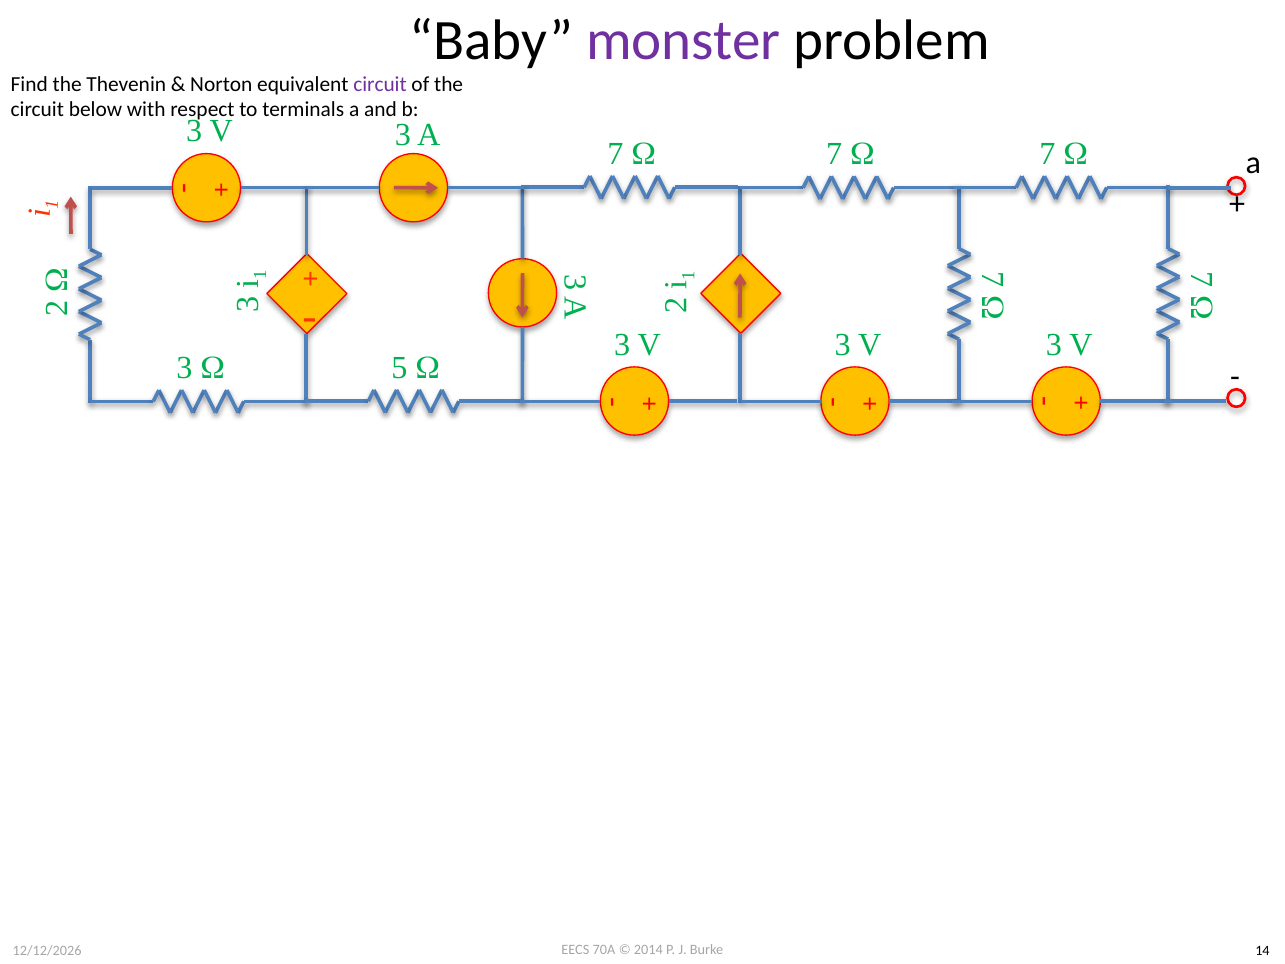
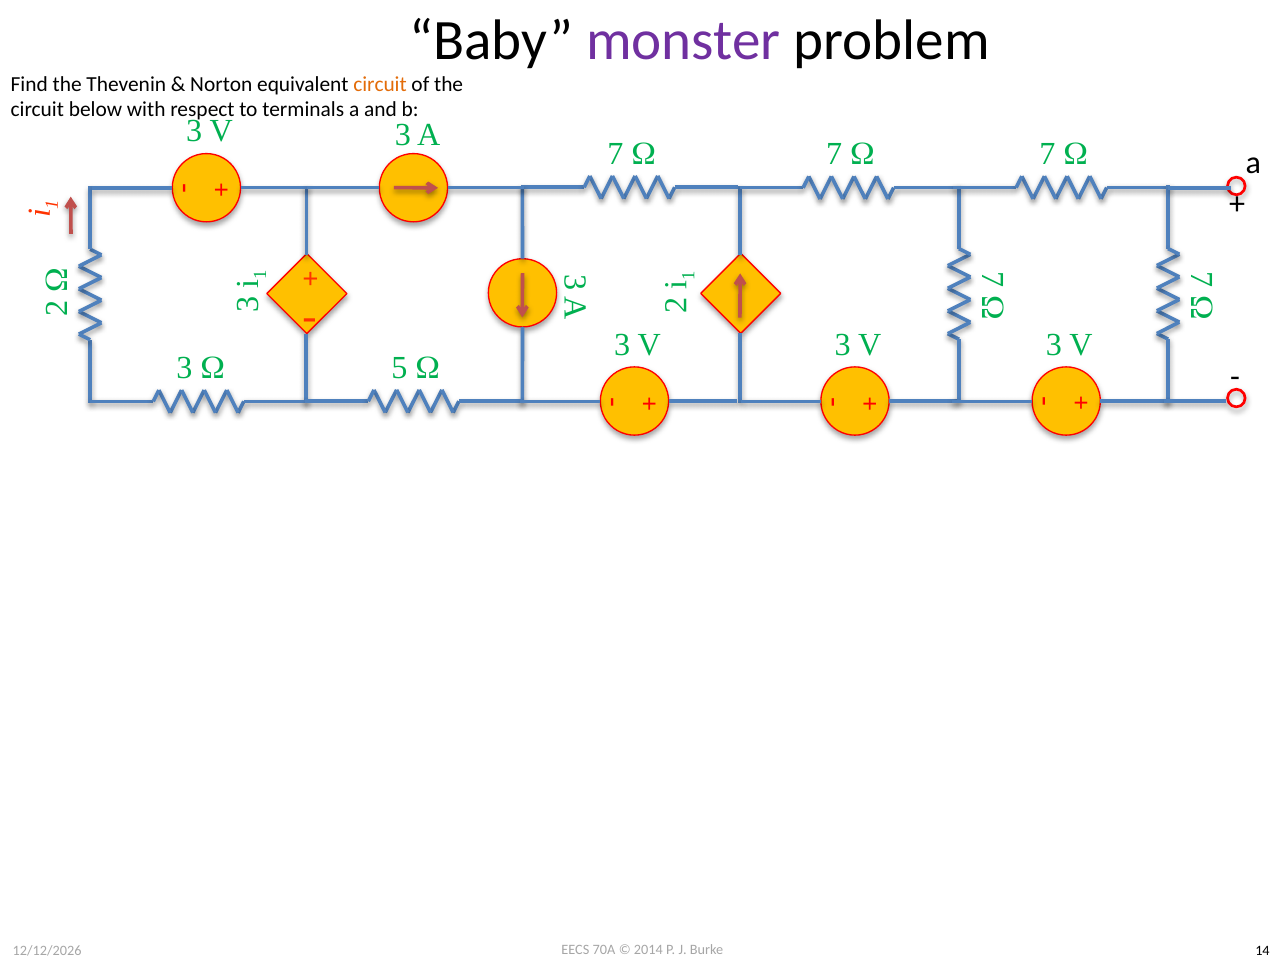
circuit colour: purple -> orange (380, 84)
